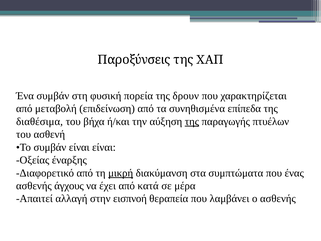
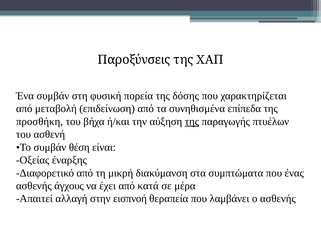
δρουν: δρουν -> δόσης (186, 96)
διαθέσιμα: διαθέσιμα -> προσθήκη (40, 121)
συμβάν είναι: είναι -> θέση (79, 147)
μικρή underline: present -> none (121, 173)
